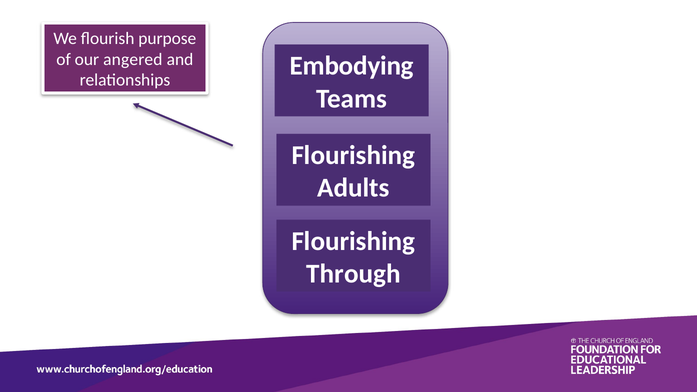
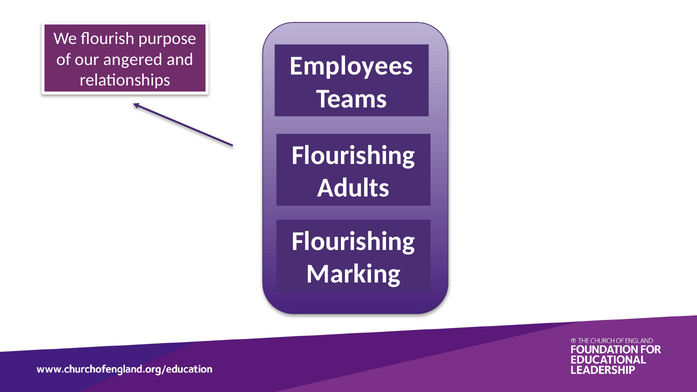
Embodying: Embodying -> Employees (352, 66)
Through: Through -> Marking (353, 274)
